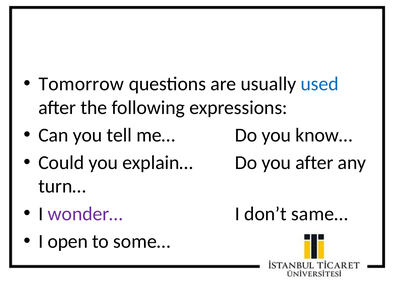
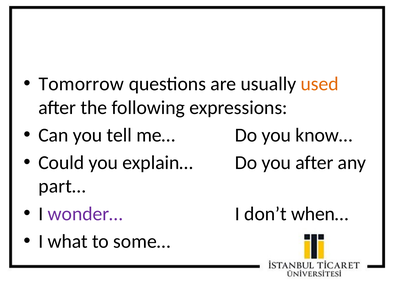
used colour: blue -> orange (320, 84)
turn…: turn… -> part… (62, 186)
same…: same… -> when… (320, 214)
open: open -> what (68, 241)
